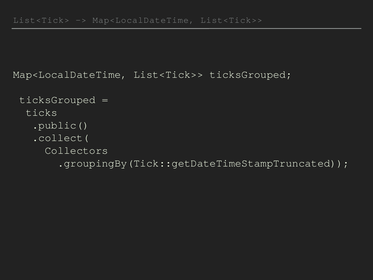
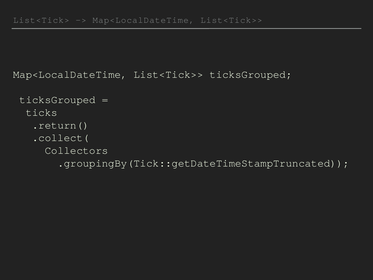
.public(: .public( -> .return( (61, 125)
